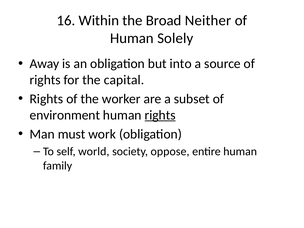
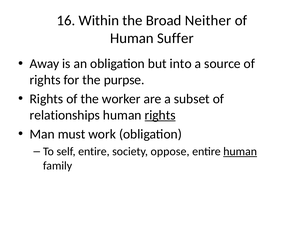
Solely: Solely -> Suffer (175, 38)
capital: capital -> purpse (124, 80)
environment: environment -> relationships (65, 115)
self world: world -> entire (94, 152)
human underline: none -> present (240, 152)
